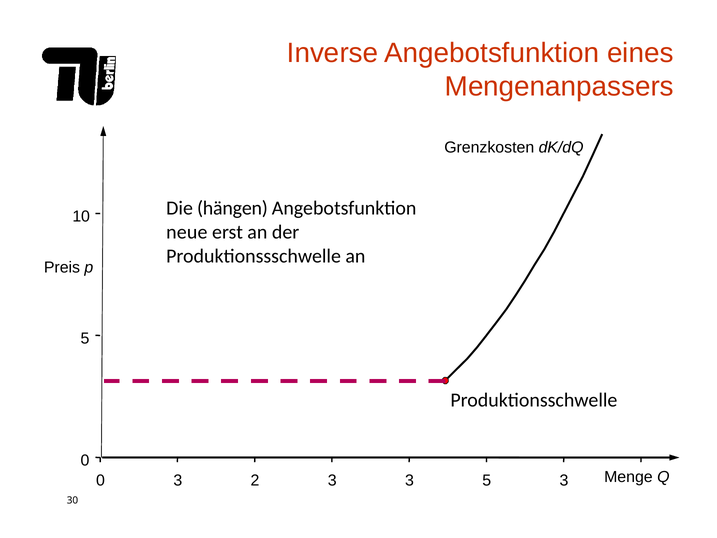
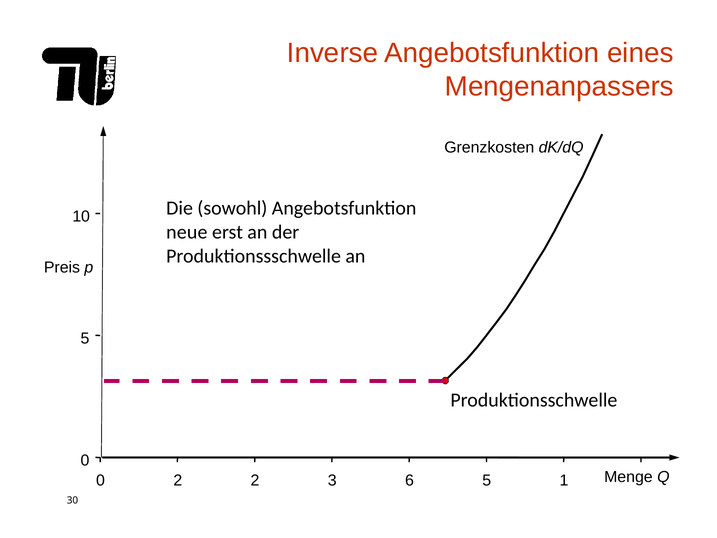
hängen: hängen -> sowohl (232, 208)
0 3: 3 -> 2 (178, 480)
3 3: 3 -> 6 (409, 480)
5 3: 3 -> 1 (564, 480)
